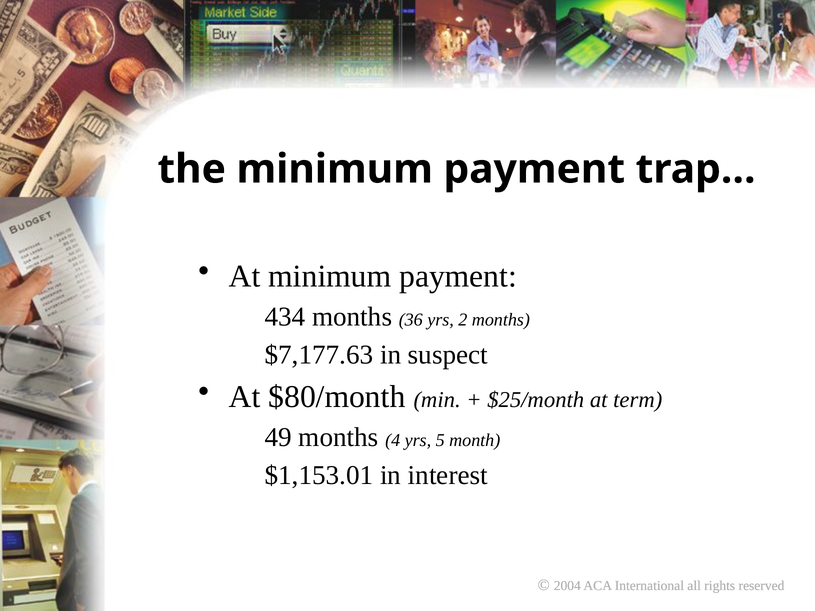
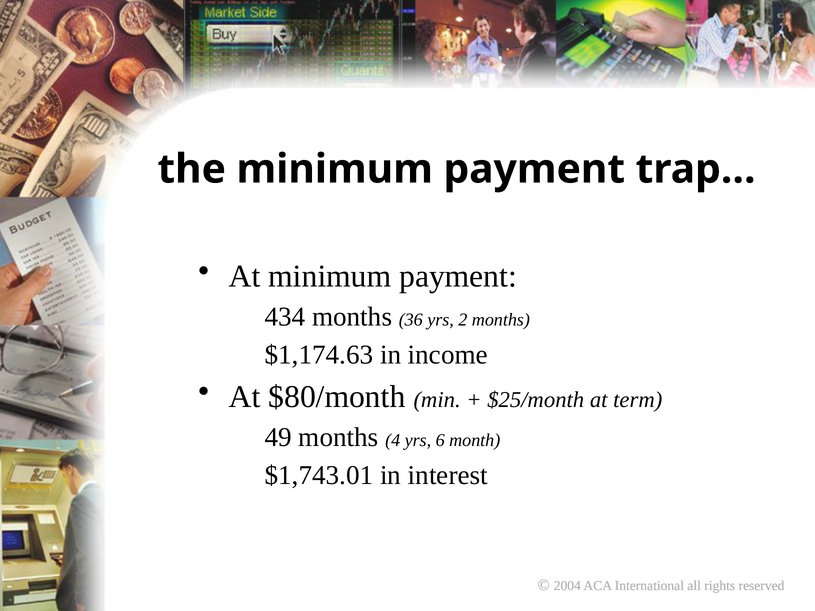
$7,177.63: $7,177.63 -> $1,174.63 (319, 355)
suspect: suspect -> income (448, 355)
5: 5 -> 6 (440, 441)
$1,153.01: $1,153.01 -> $1,743.01 (319, 476)
